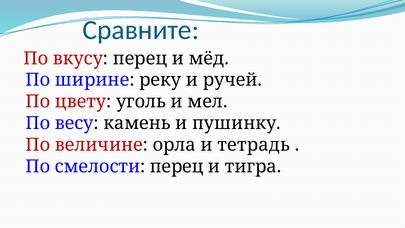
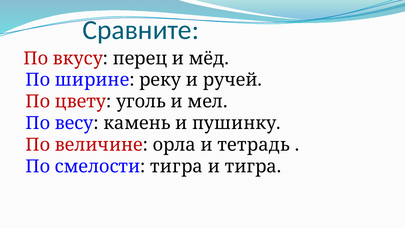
смелости перец: перец -> тигра (177, 166)
